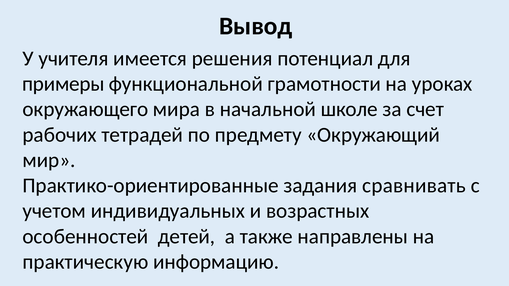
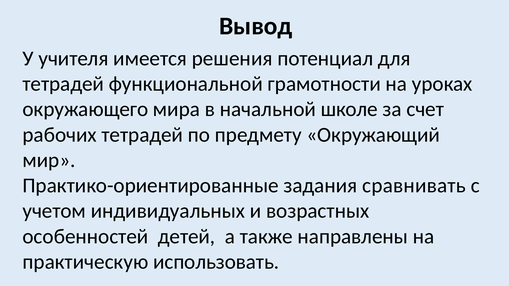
примеры: примеры -> тетрадей (63, 84)
информацию: информацию -> использовать (216, 262)
